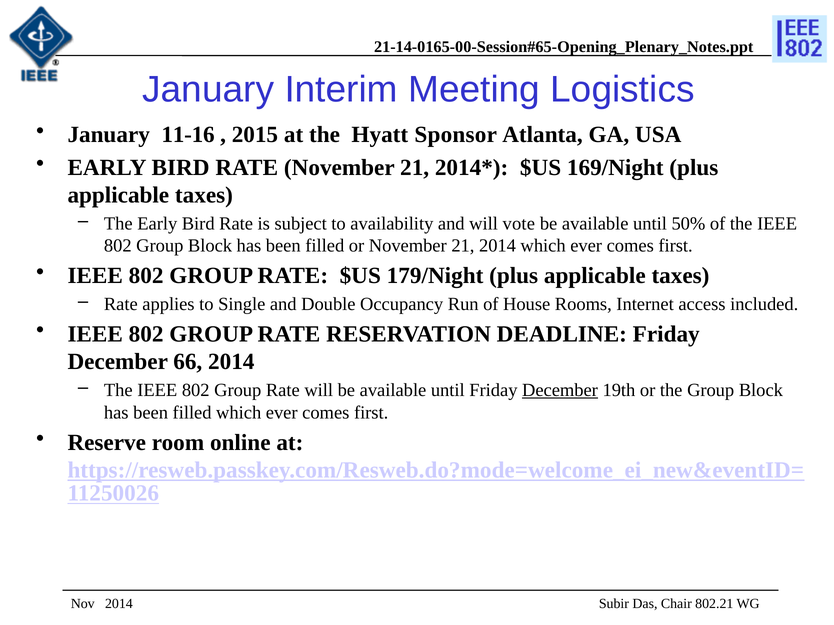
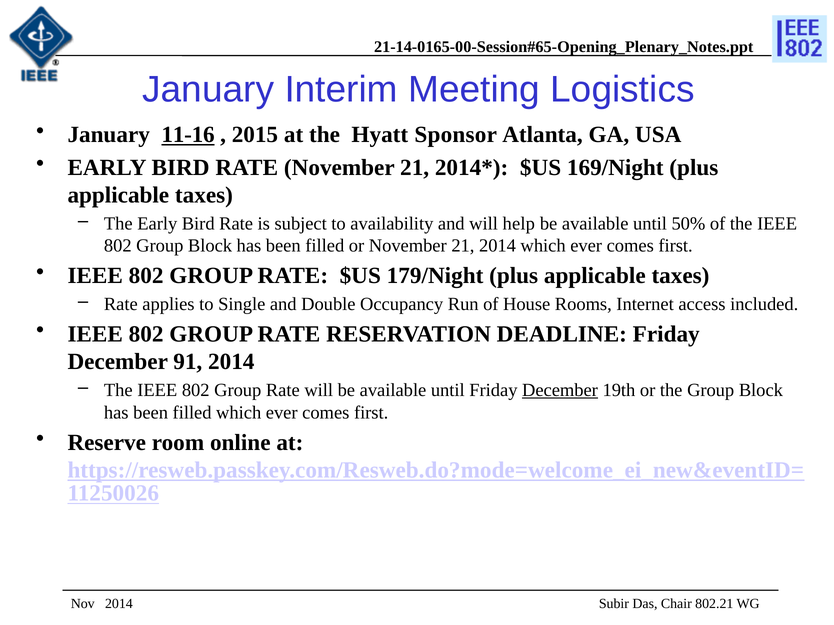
11-16 underline: none -> present (188, 135)
vote: vote -> help (519, 224)
66: 66 -> 91 (188, 362)
